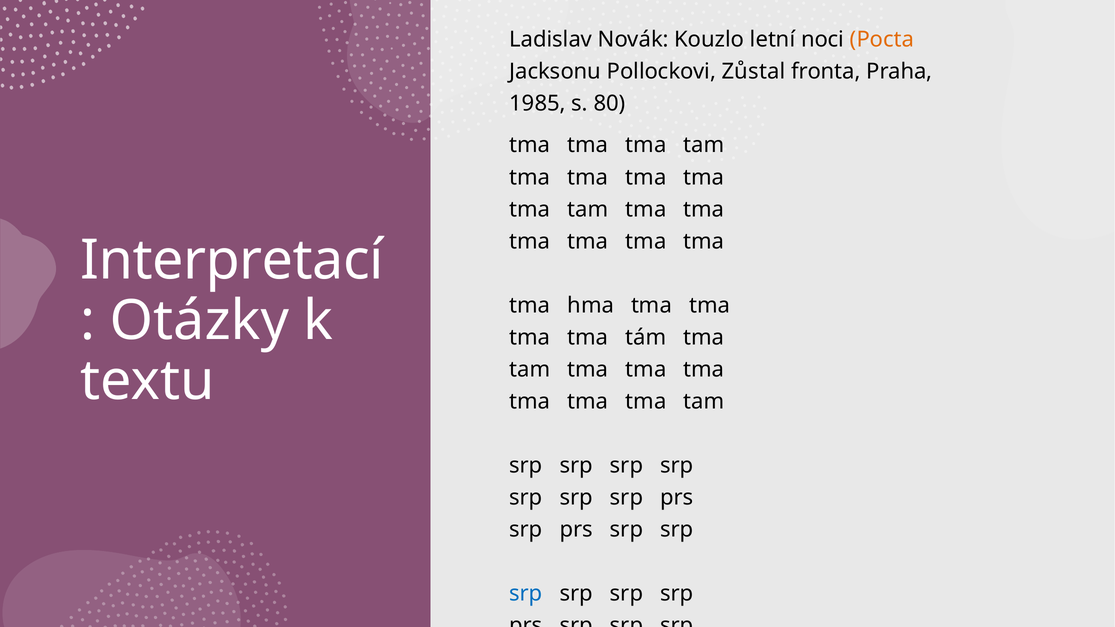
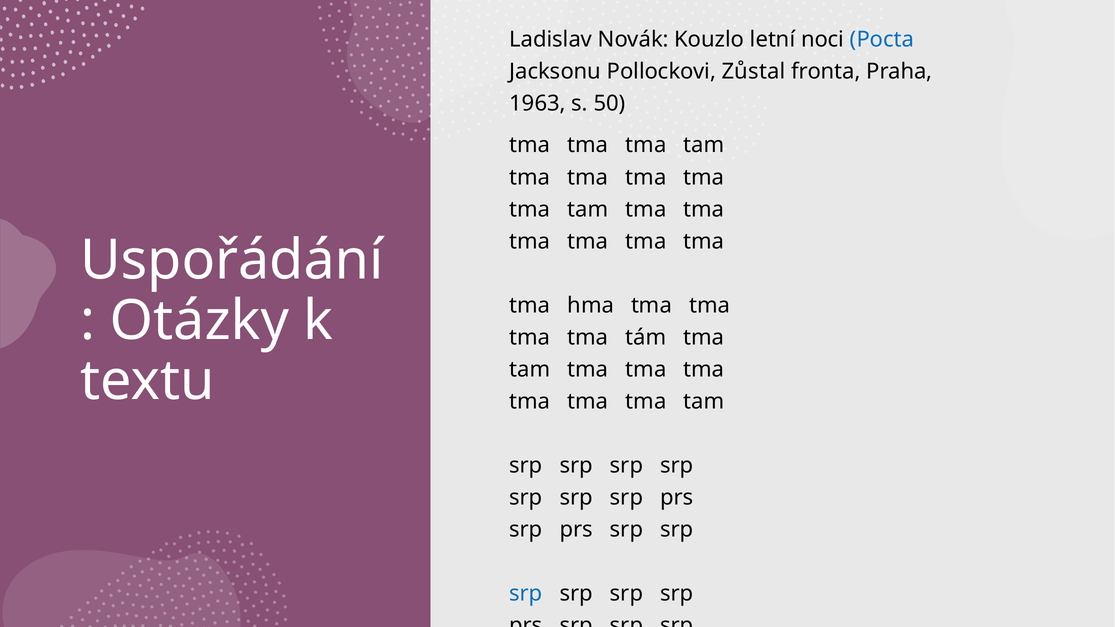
Pocta colour: orange -> blue (882, 40)
1985: 1985 -> 1963 (538, 104)
80: 80 -> 50 (609, 104)
Interpretací: Interpretací -> Uspořádání (232, 261)
